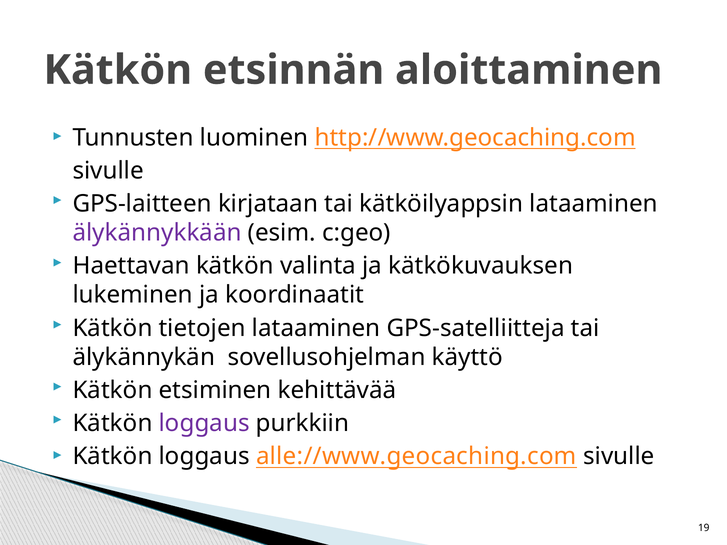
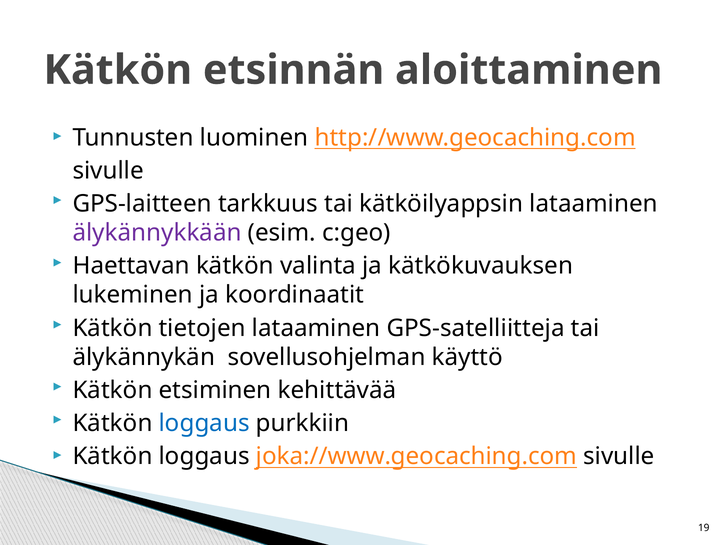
kirjataan: kirjataan -> tarkkuus (268, 204)
loggaus colour: purple -> blue (204, 424)
alle://www.geocaching.com: alle://www.geocaching.com -> joka://www.geocaching.com (416, 457)
